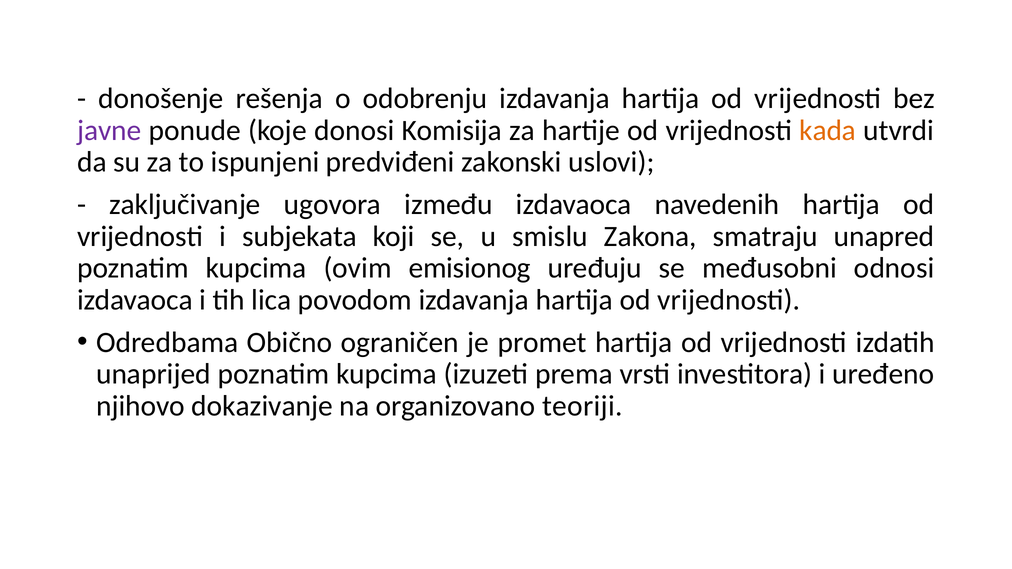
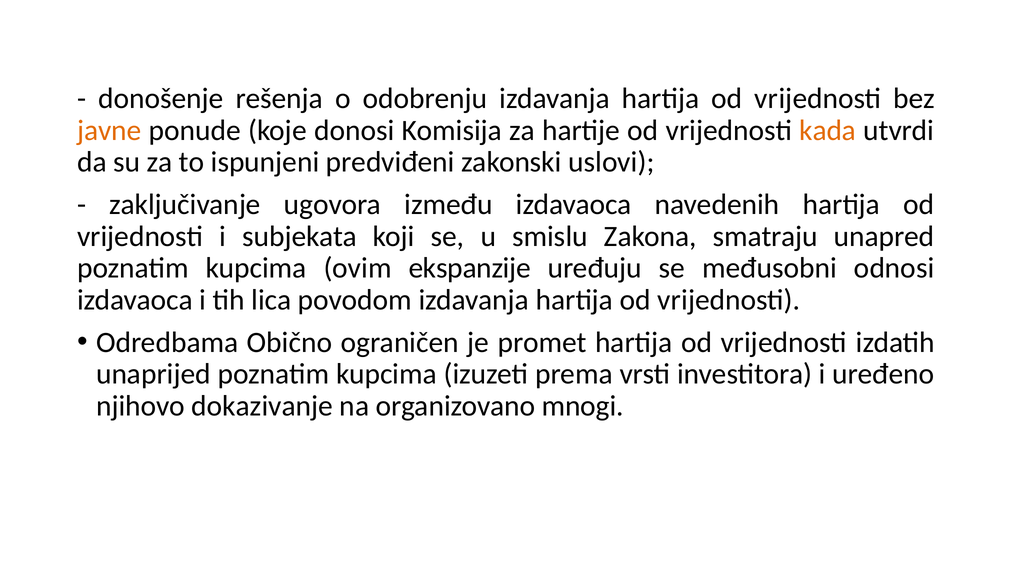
javne colour: purple -> orange (109, 130)
emisionog: emisionog -> ekspanzije (470, 268)
teoriji: teoriji -> mnogi (583, 406)
